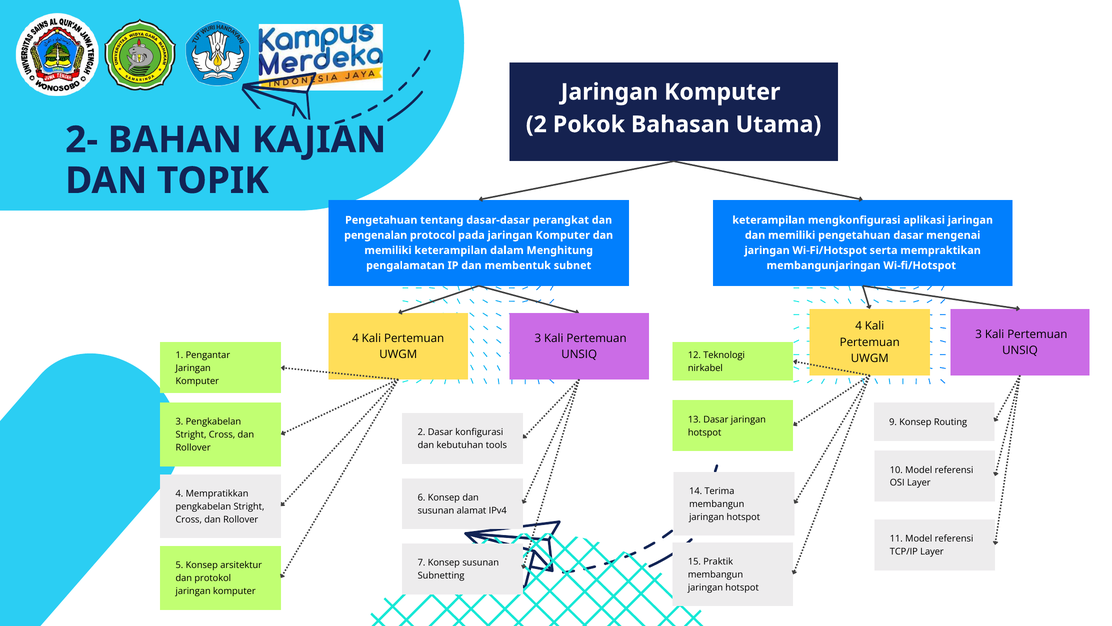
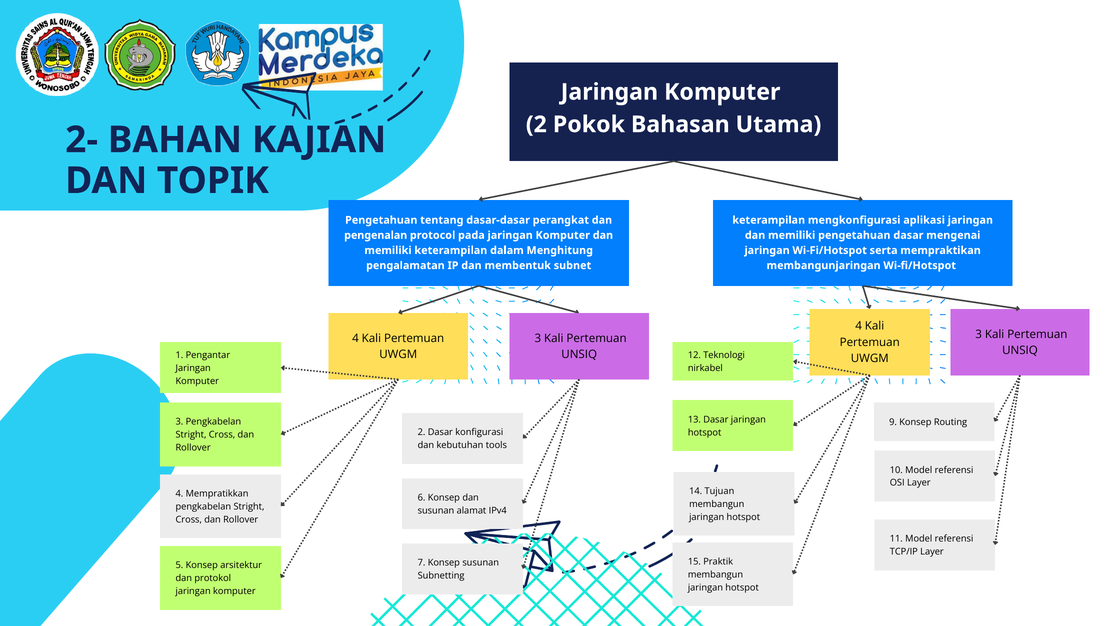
Terima: Terima -> Tujuan (719, 491)
